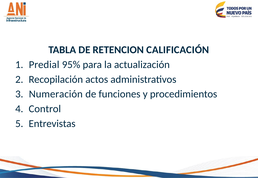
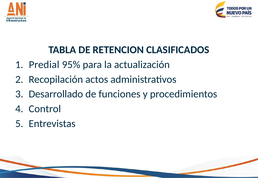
CALIFICACIÓN: CALIFICACIÓN -> CLASIFICADOS (178, 50)
Numeración: Numeración -> Desarrollado (56, 94)
